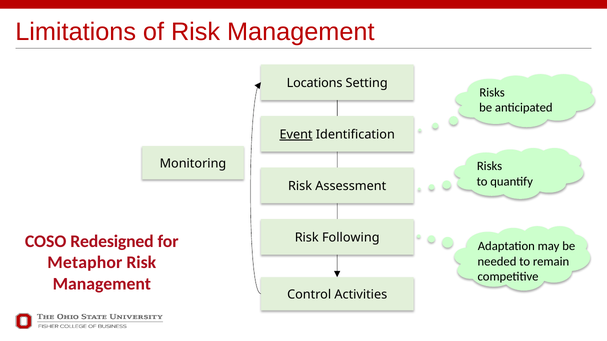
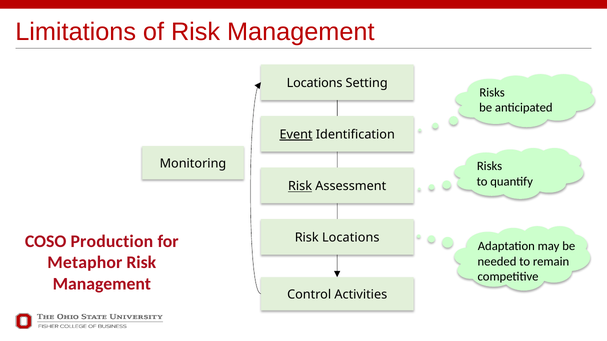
Risk underline: none -> present (300, 186)
Redesigned: Redesigned -> Production (112, 242)
Risk Following: Following -> Locations (351, 238)
